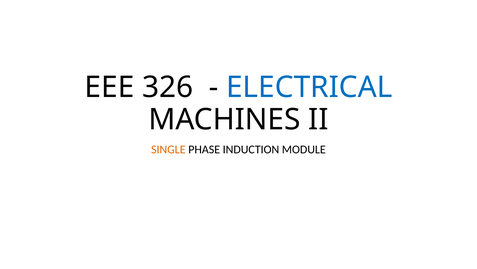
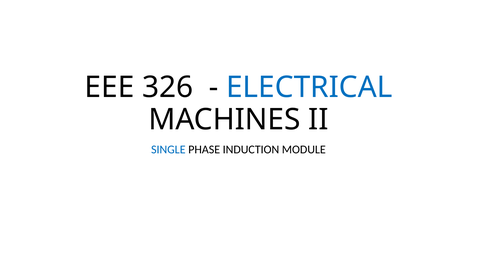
SINGLE colour: orange -> blue (168, 149)
